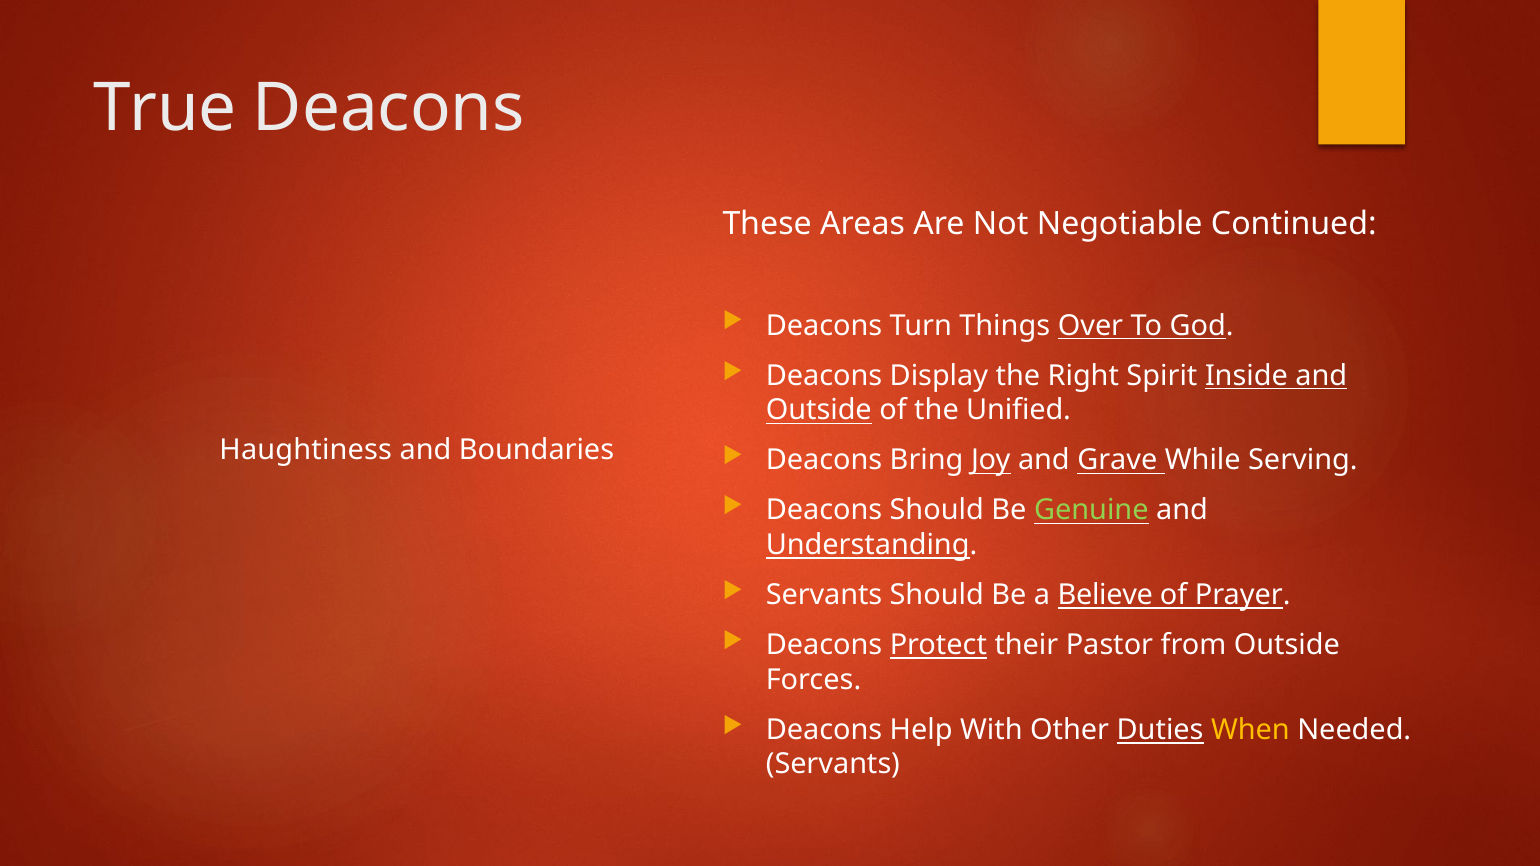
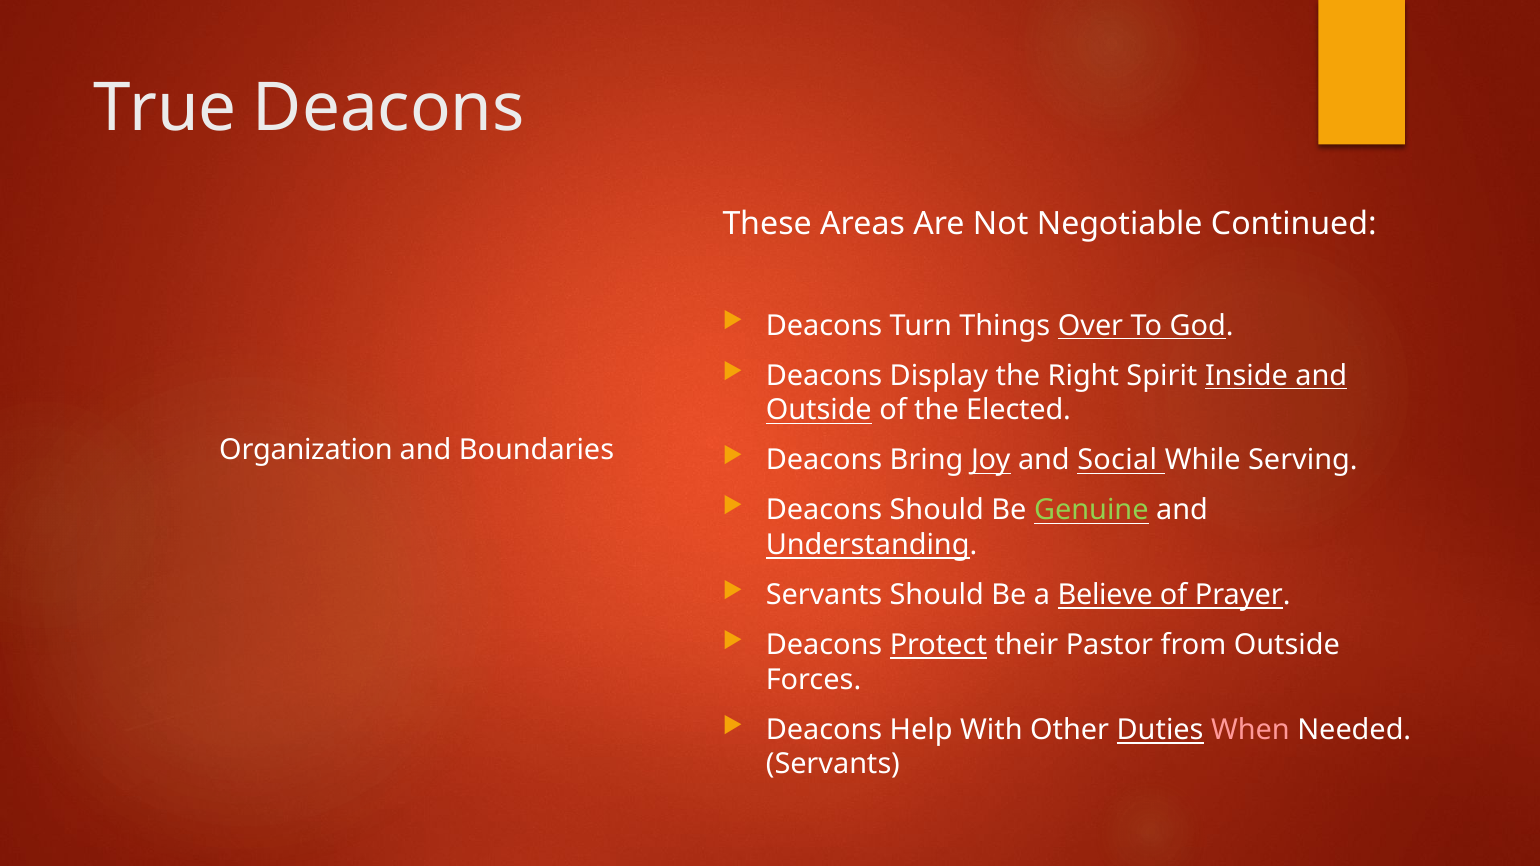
Unified: Unified -> Elected (1019, 410)
Haughtiness: Haughtiness -> Organization (306, 450)
Grave: Grave -> Social (1117, 460)
When colour: yellow -> pink (1250, 730)
